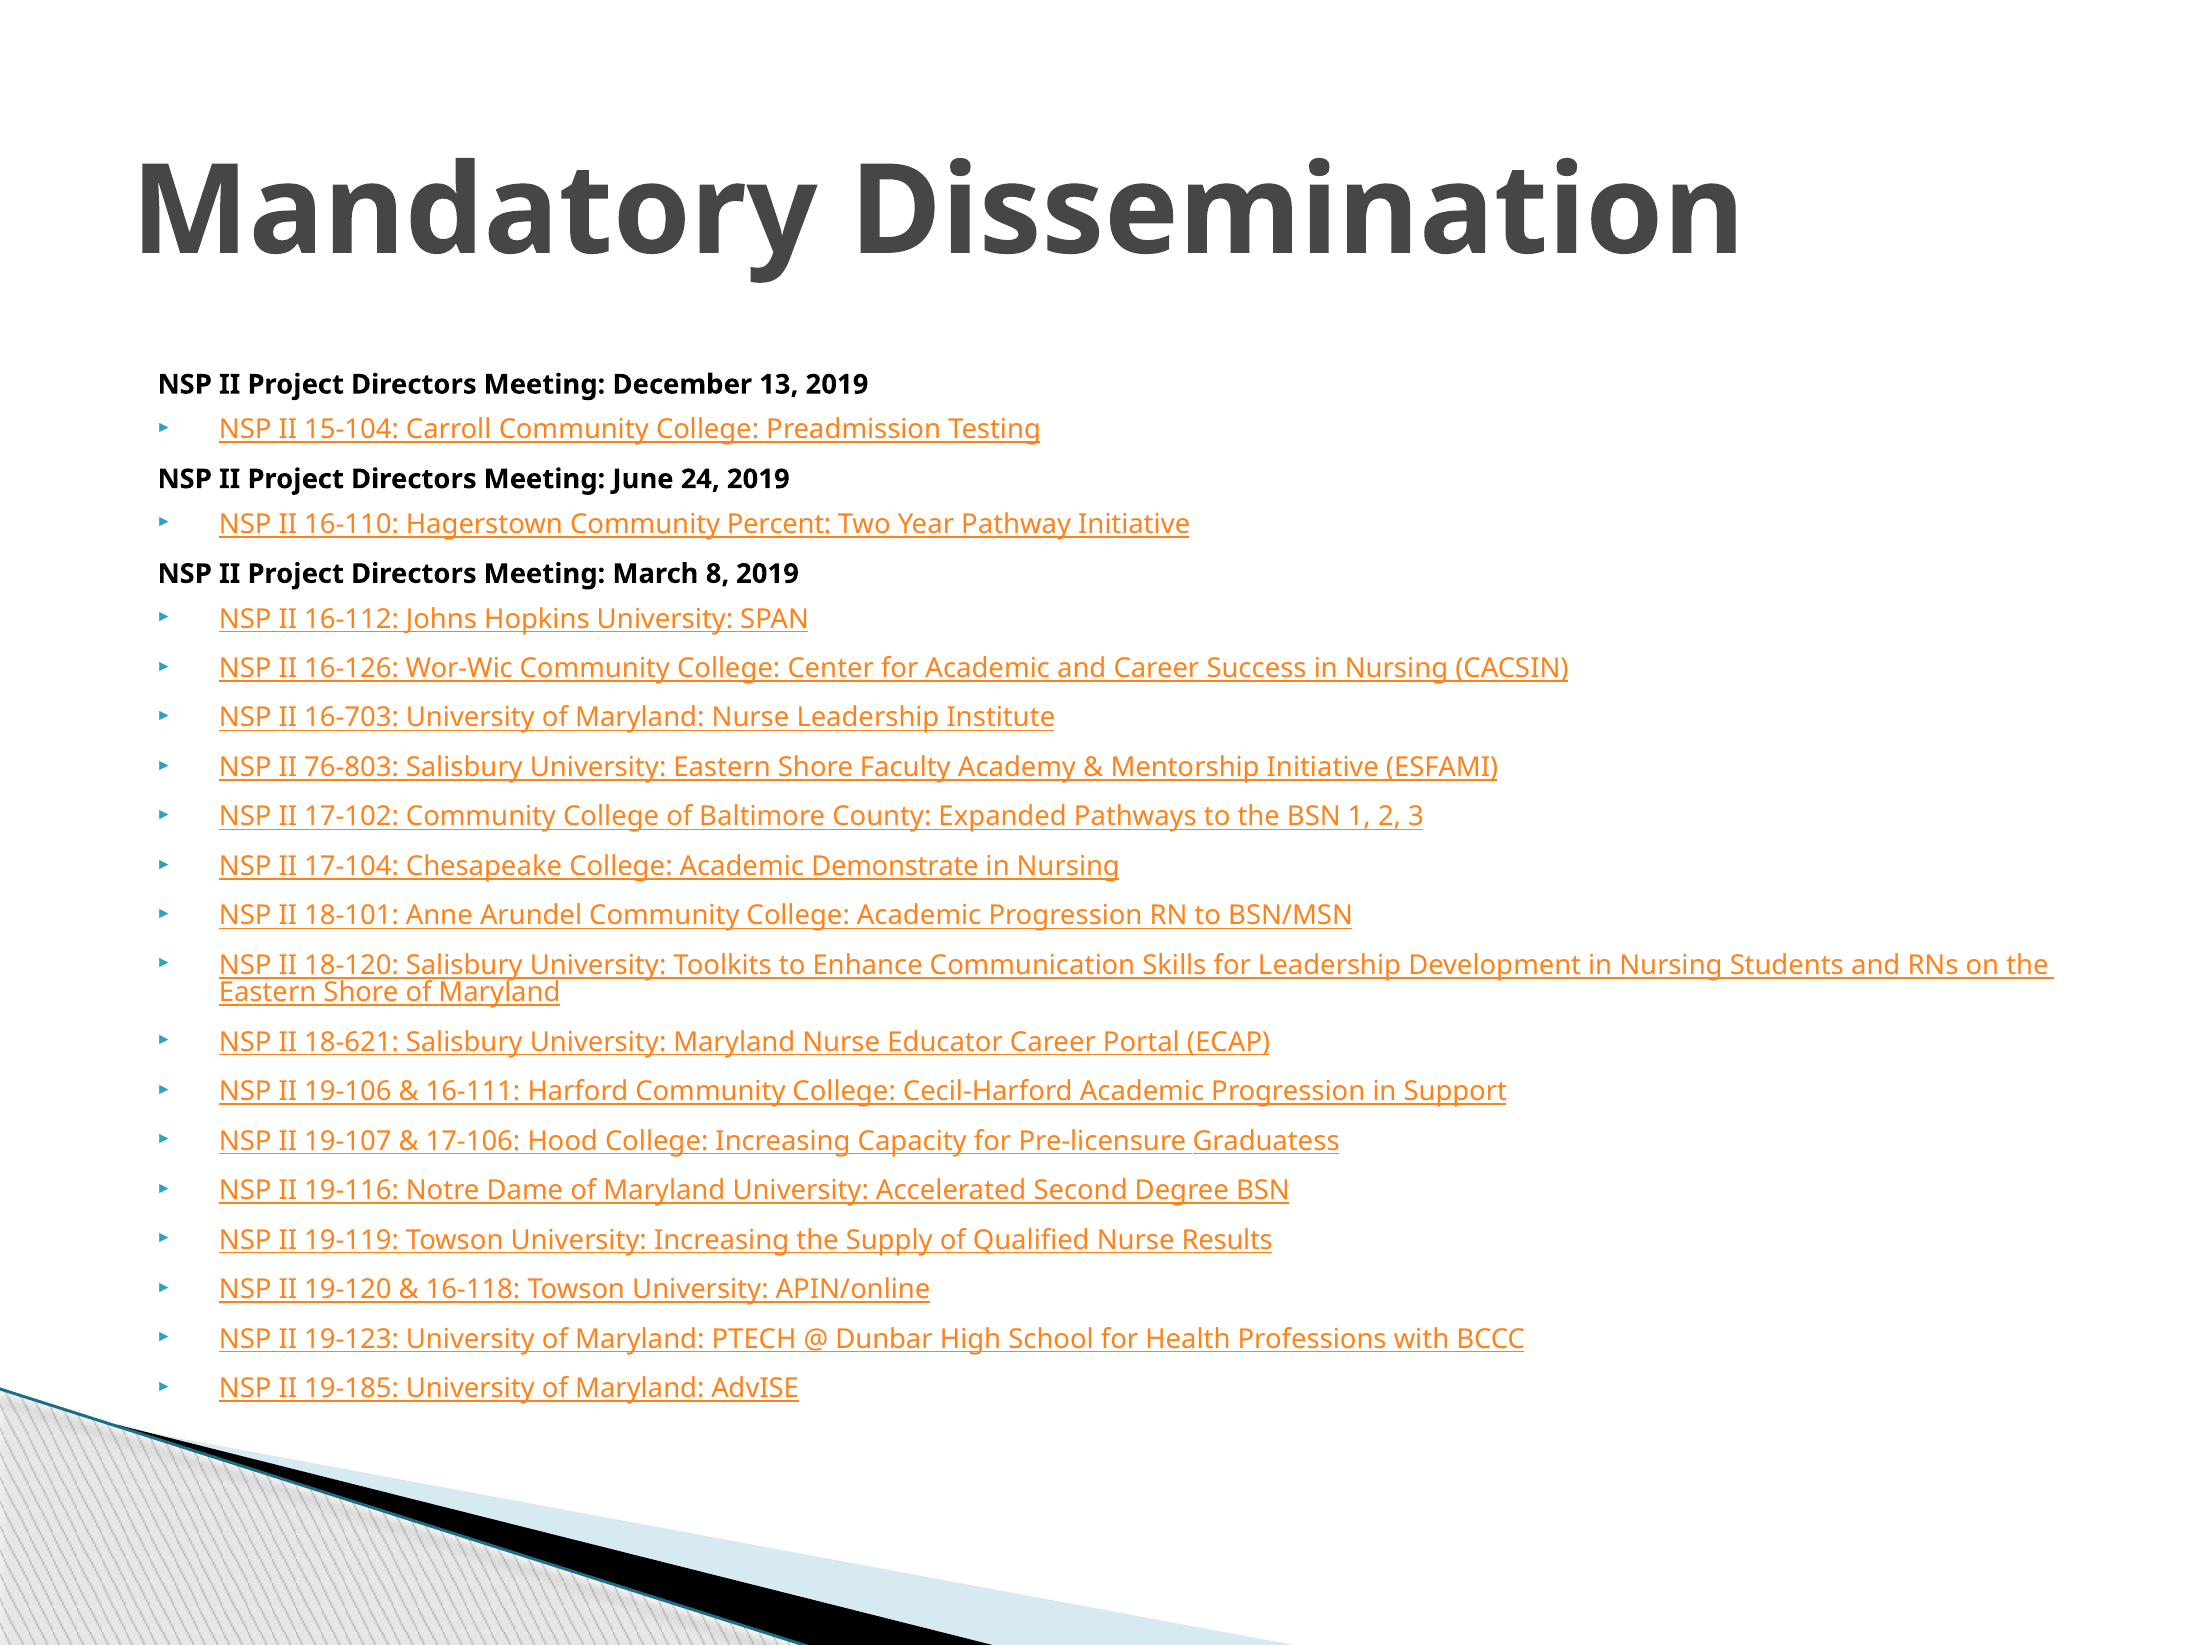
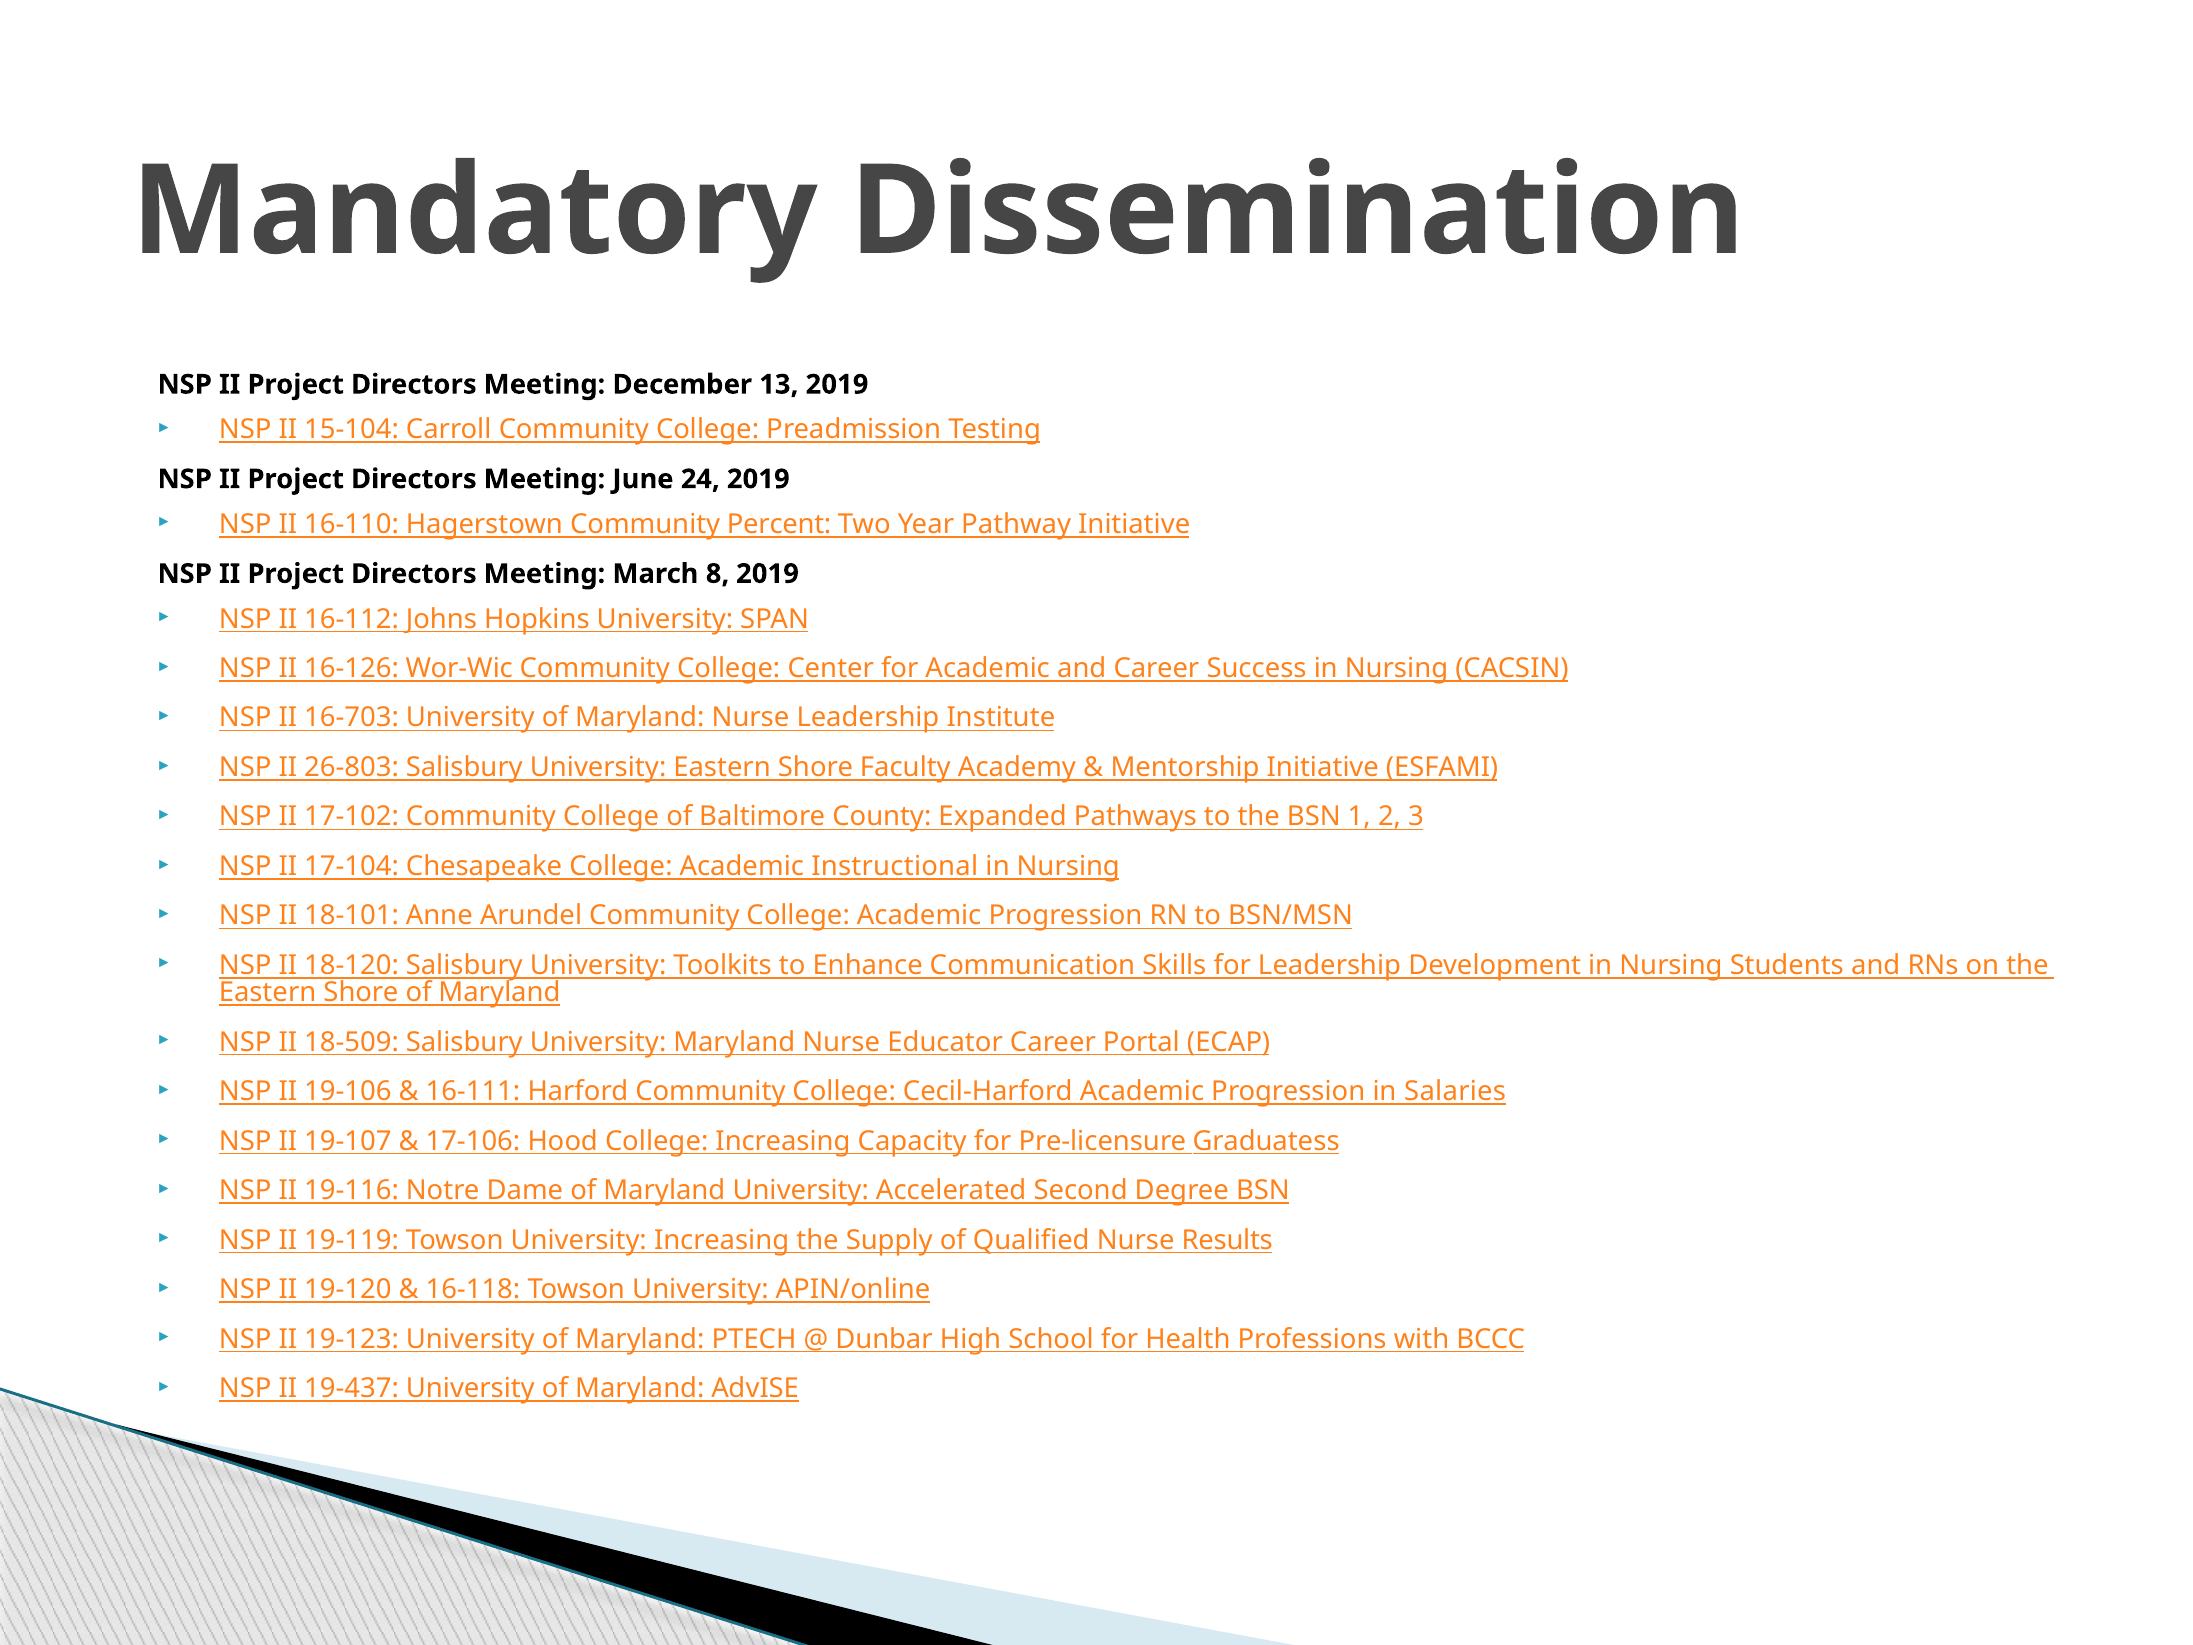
76-803: 76-803 -> 26-803 (352, 767)
Demonstrate: Demonstrate -> Instructional (895, 866)
18-621: 18-621 -> 18-509 (352, 1042)
Support: Support -> Salaries (1455, 1092)
19-185: 19-185 -> 19-437 (352, 1388)
